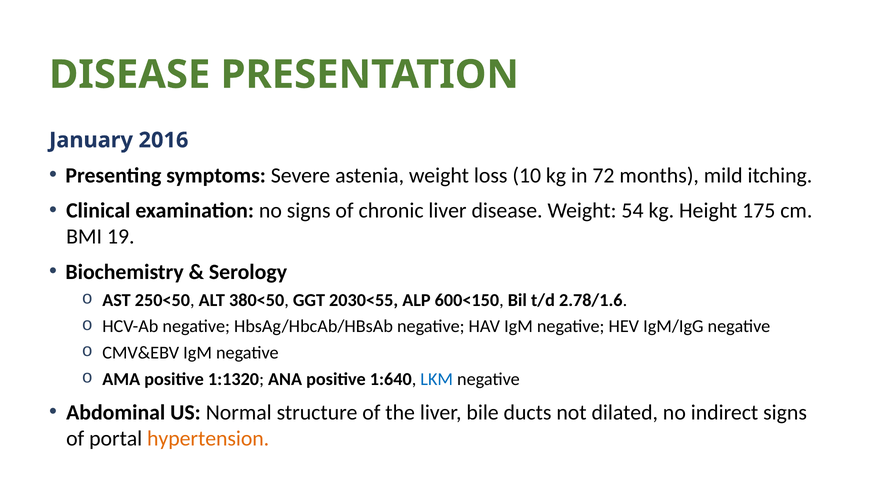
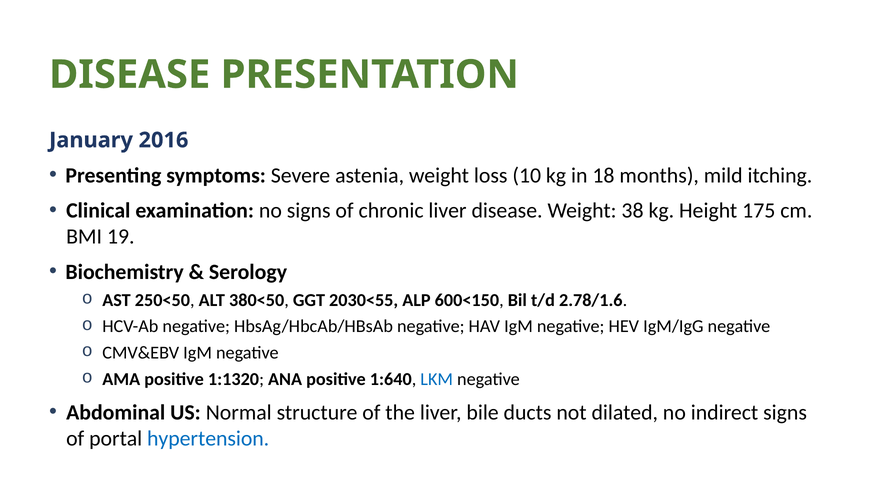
72: 72 -> 18 (603, 176)
54: 54 -> 38 (633, 211)
hypertension colour: orange -> blue (208, 439)
